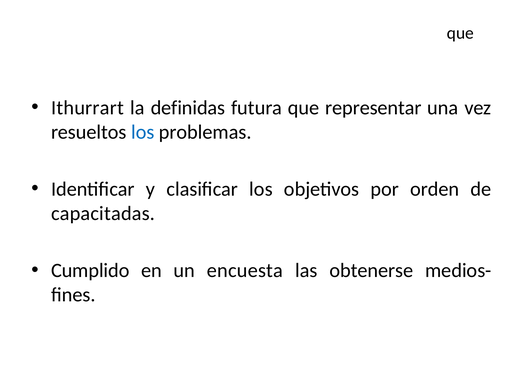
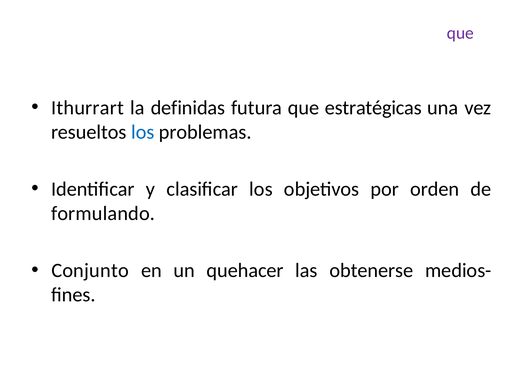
que colour: black -> purple (460, 33)
representar: representar -> estratégicas (373, 108)
capacitadas: capacitadas -> formulando (103, 214)
Cumplido: Cumplido -> Conjunto (90, 271)
encuesta: encuesta -> quehacer (245, 271)
